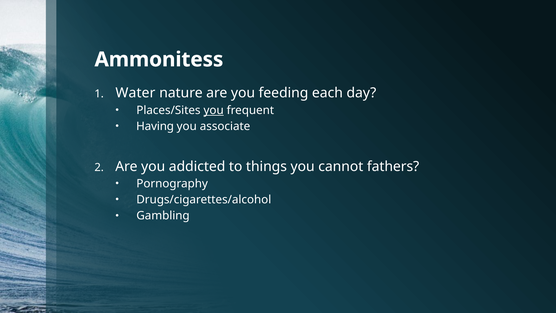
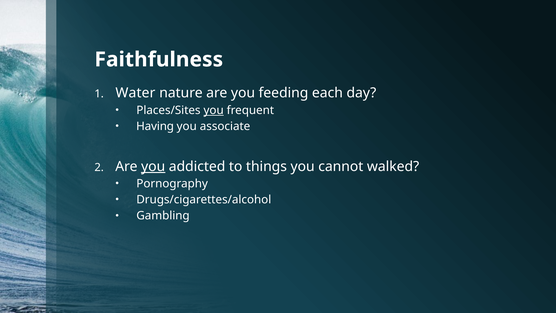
Ammonitess: Ammonitess -> Faithfulness (159, 59)
you underline: none -> present (153, 166)
fathers: fathers -> walked (393, 166)
